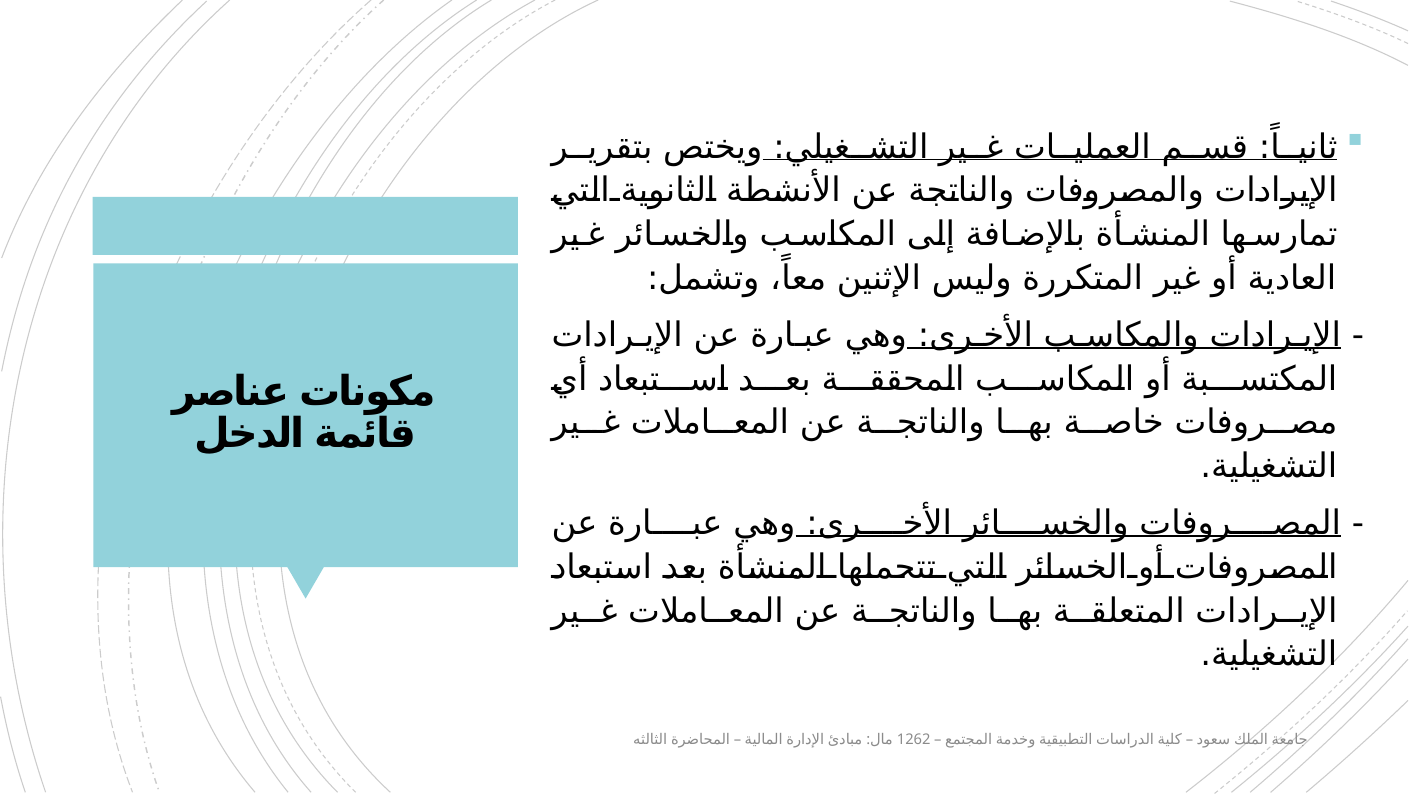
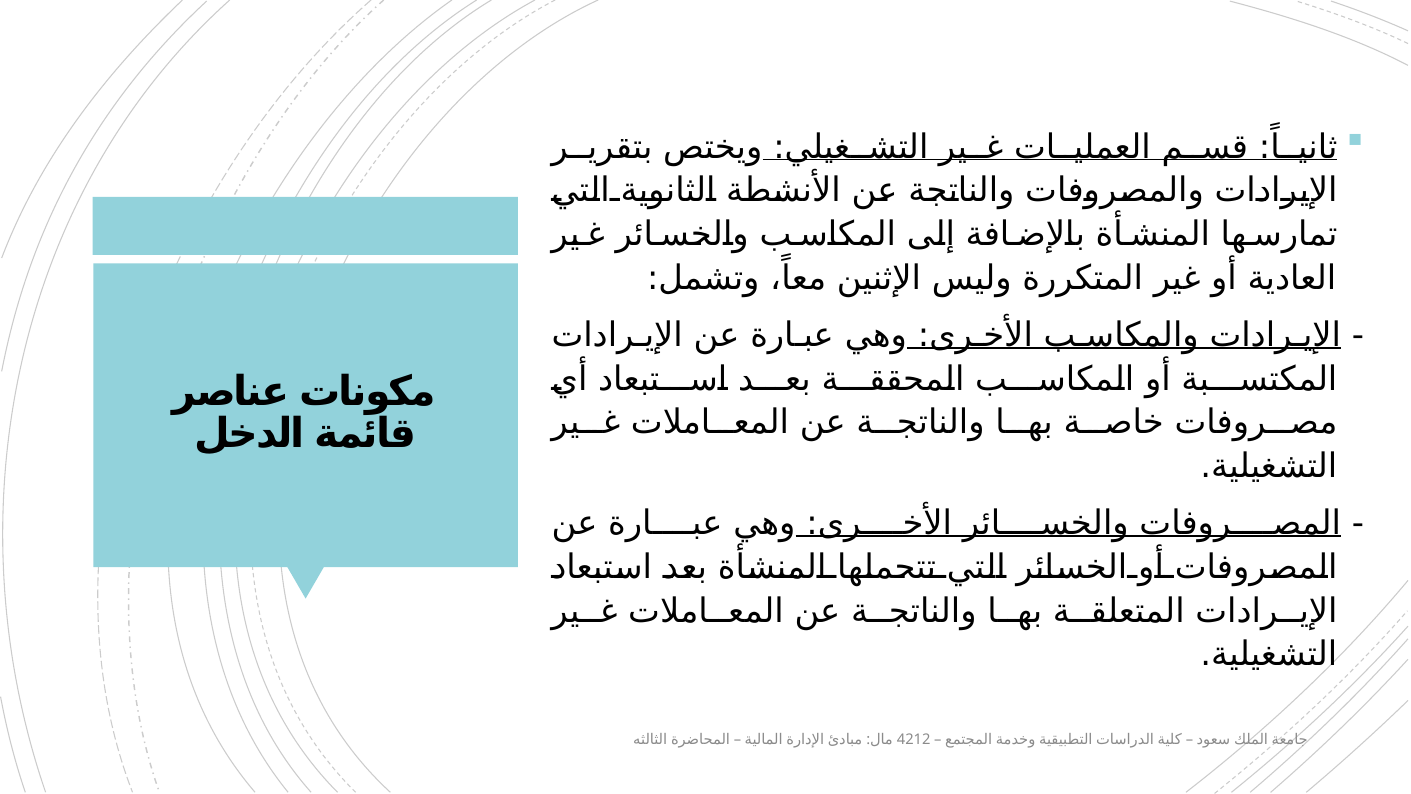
1262: 1262 -> 4212 (914, 739)
